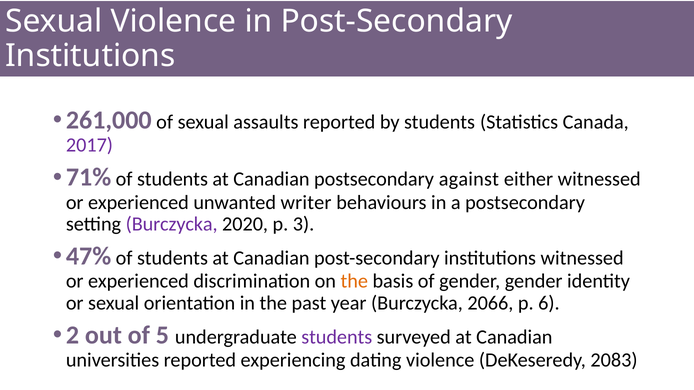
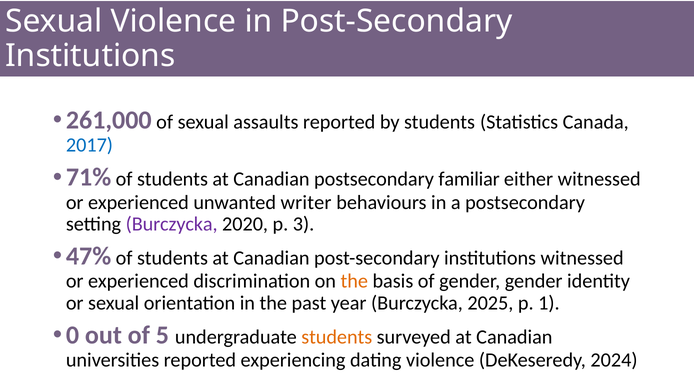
2017 colour: purple -> blue (89, 145)
against: against -> familiar (469, 179)
2066: 2066 -> 2025 (490, 303)
6: 6 -> 1 (549, 303)
2: 2 -> 0 (73, 336)
students colour: purple -> orange (337, 337)
2083: 2083 -> 2024 (614, 361)
